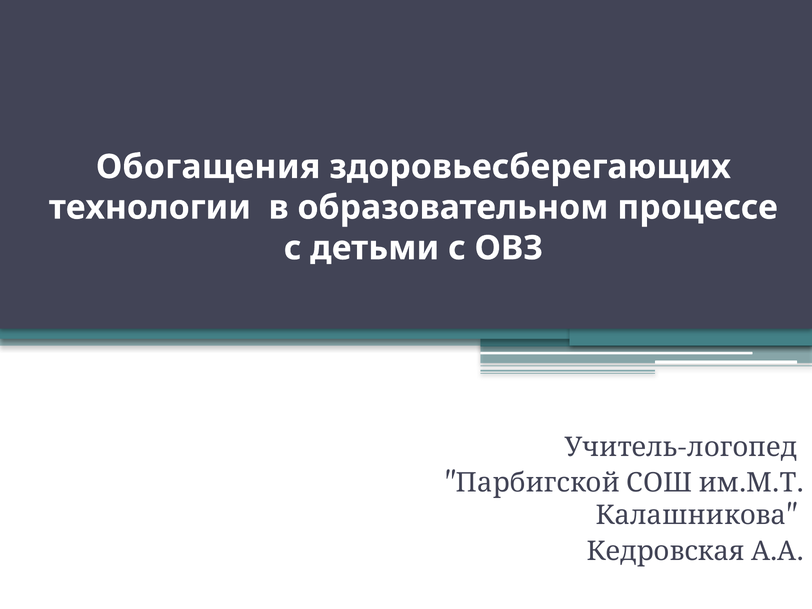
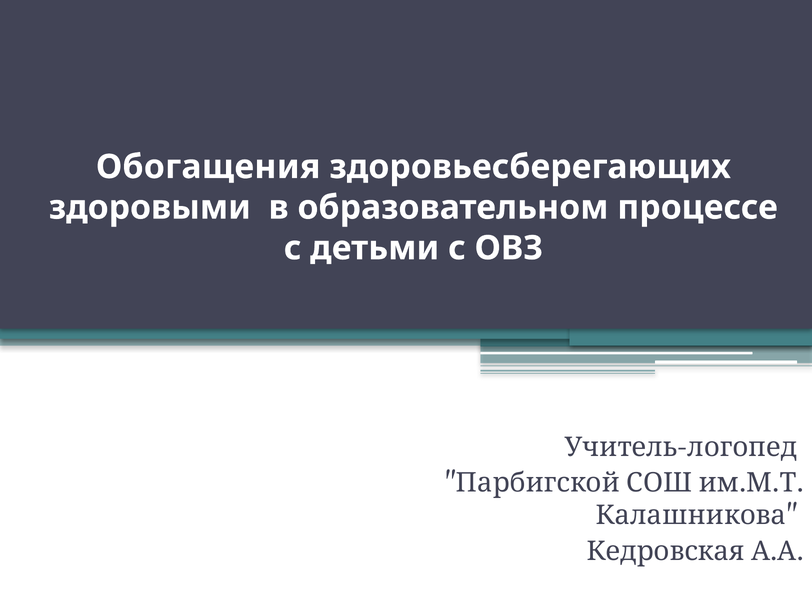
технологии: технологии -> здоровыми (150, 208)
